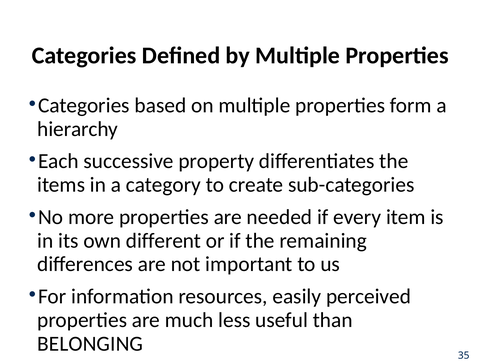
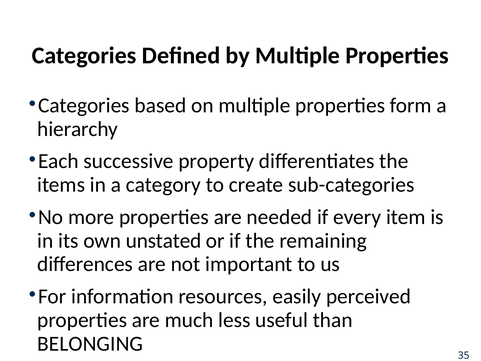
different: different -> unstated (164, 240)
